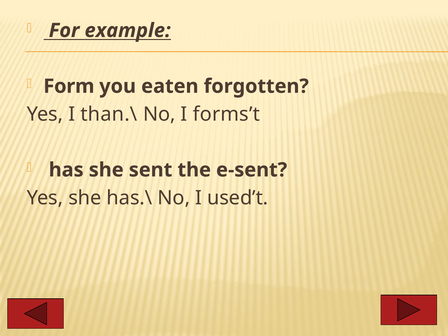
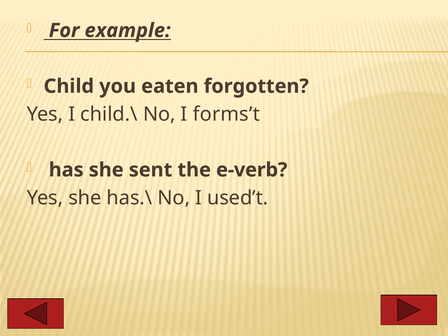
Form: Form -> Child (69, 86)
than.\: than.\ -> child.\ (109, 114)
e-sent: e-sent -> e-verb (252, 170)
